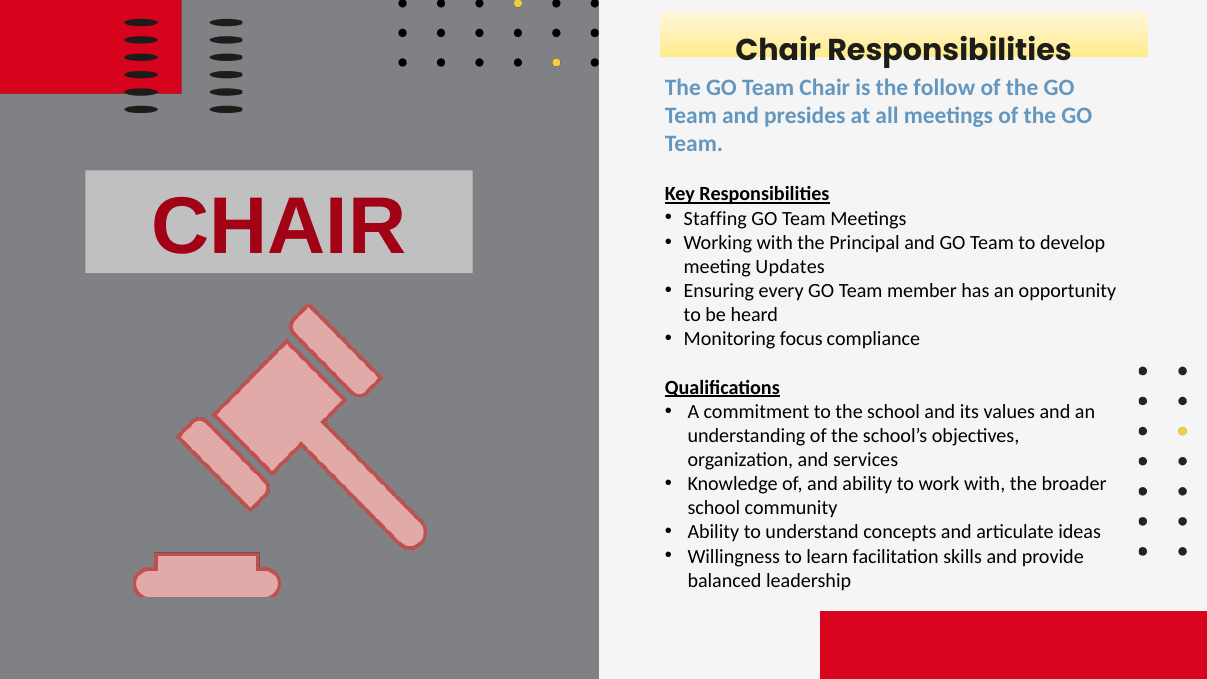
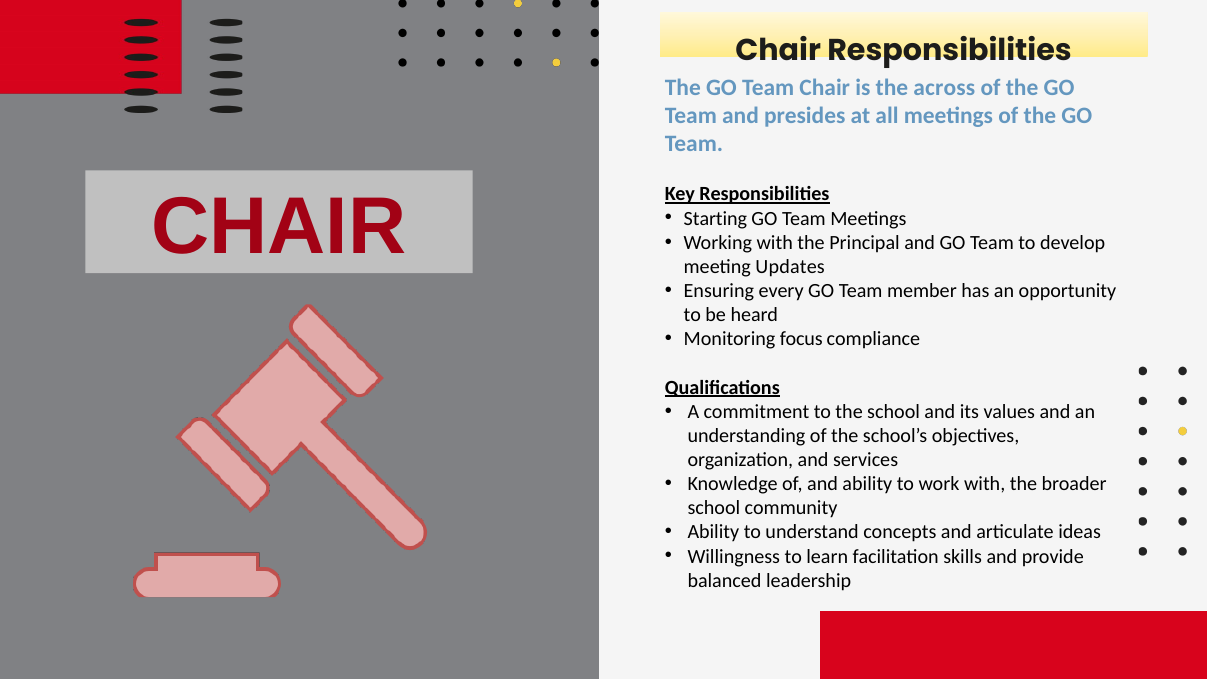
follow: follow -> across (944, 88)
Staffing: Staffing -> Starting (715, 218)
